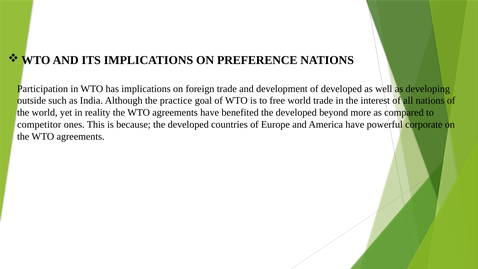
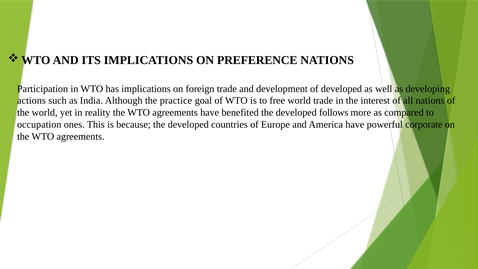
outside: outside -> actions (31, 101)
beyond: beyond -> follows (334, 113)
competitor: competitor -> occupation (39, 125)
